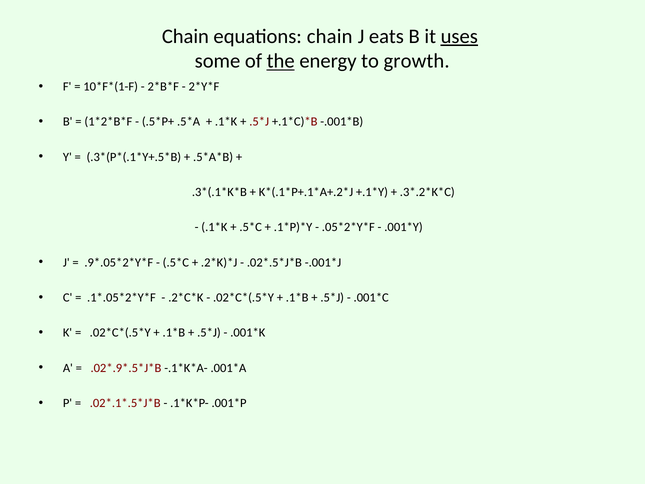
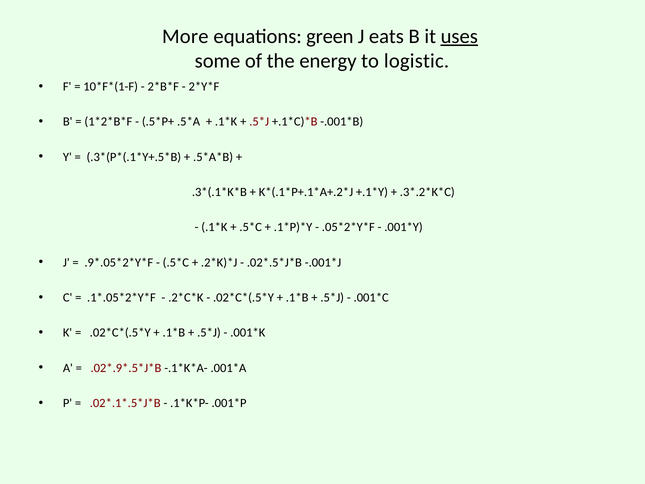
Chain: Chain -> More (185, 36)
equations chain: chain -> green (330, 36)
the underline: present -> none (281, 61)
growth: growth -> logistic (417, 61)
